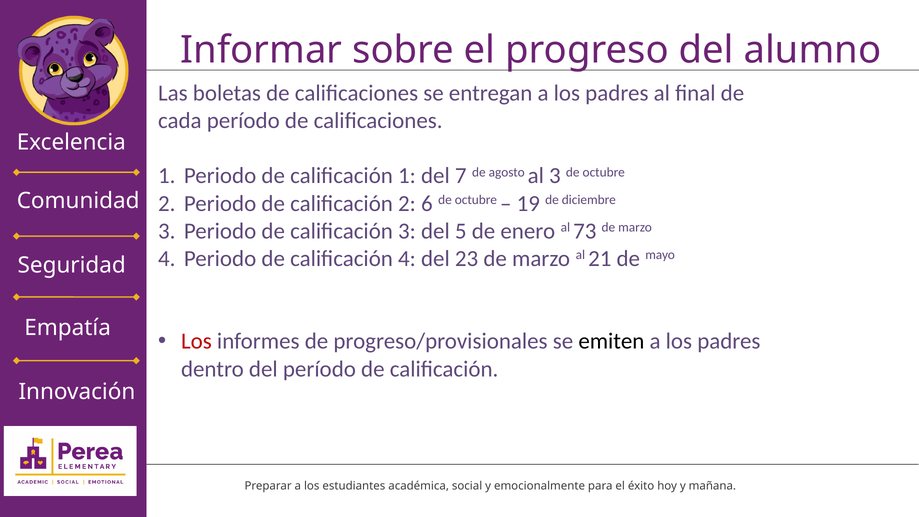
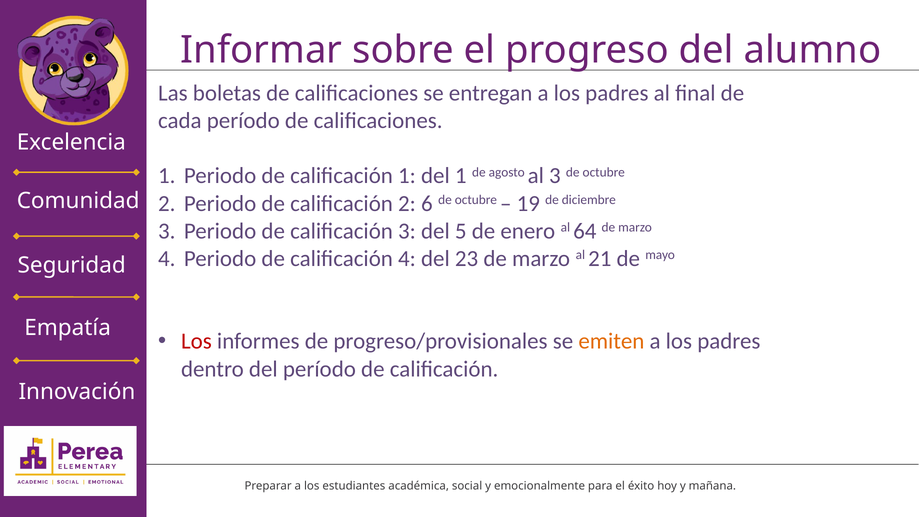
del 7: 7 -> 1 (461, 176)
73: 73 -> 64 (585, 231)
emiten colour: black -> orange (611, 341)
